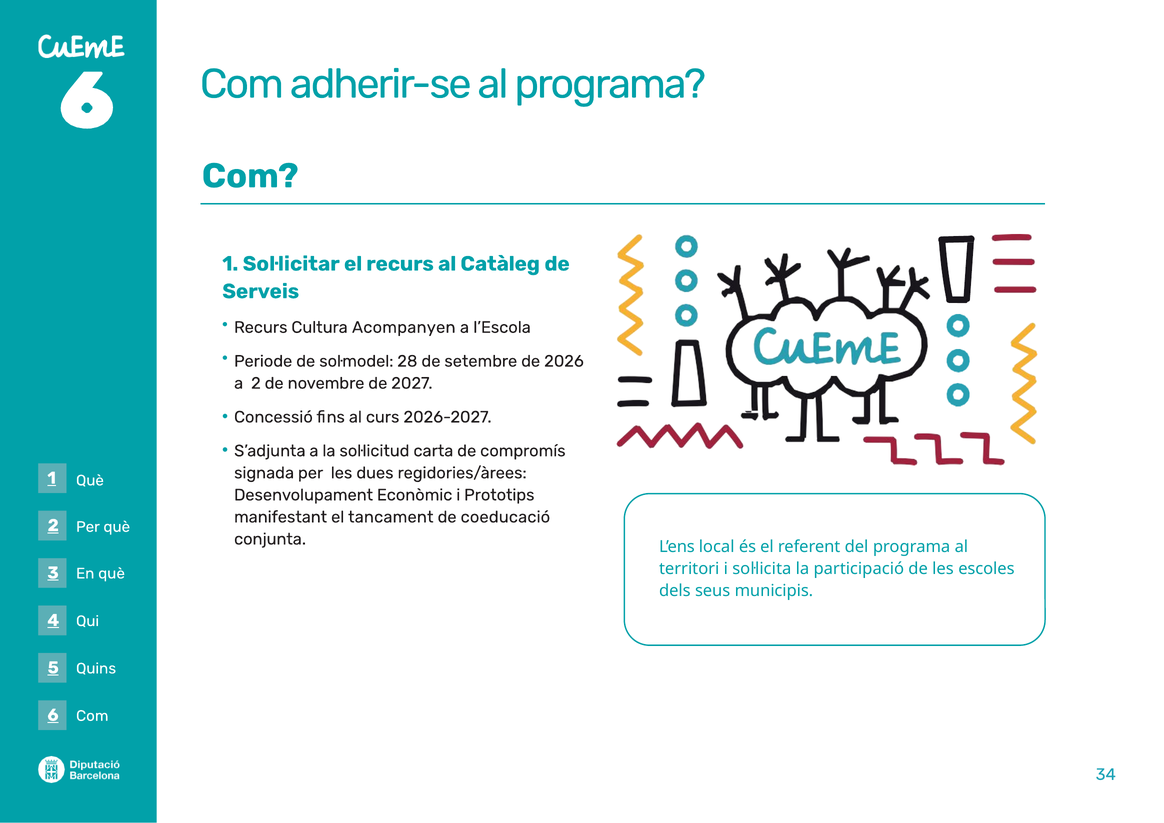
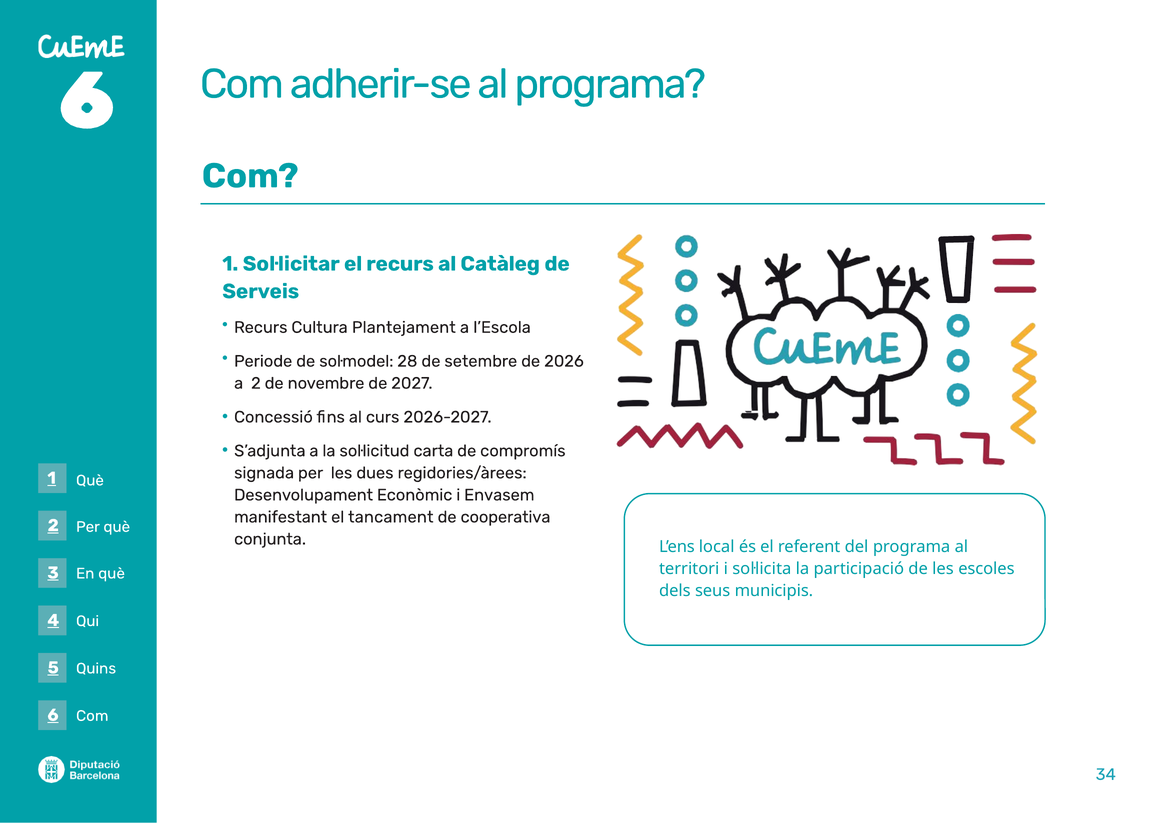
Acompanyen: Acompanyen -> Plantejament (404, 327)
Prototips: Prototips -> Envasem (499, 495)
coeducació: coeducació -> cooperativa (505, 517)
